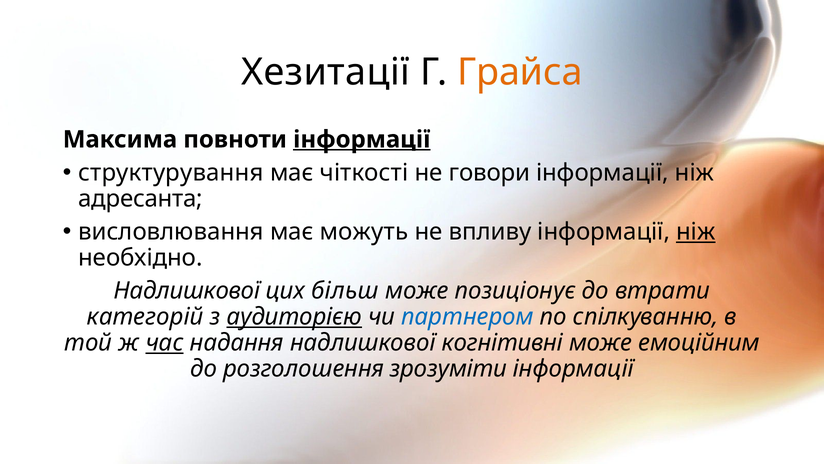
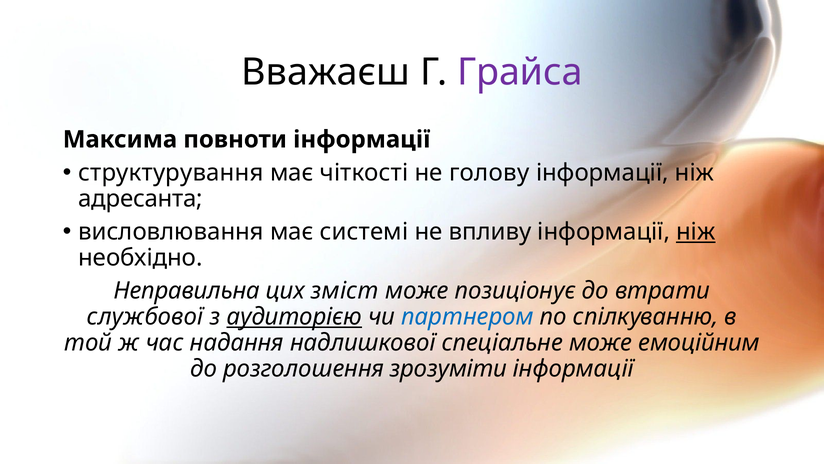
Хезитації: Хезитації -> Вважаєш (326, 72)
Грайса colour: orange -> purple (520, 72)
інформації underline: present -> none (362, 139)
говори: говори -> голову (489, 172)
можуть: можуть -> системі (364, 232)
Надлишкової: Надлишкової -> Неправильна (187, 291)
більш: більш -> зміст (345, 291)
категорій: категорій -> службової (145, 317)
час underline: present -> none (165, 343)
когнітивні: когнітивні -> спеціальне (502, 343)
